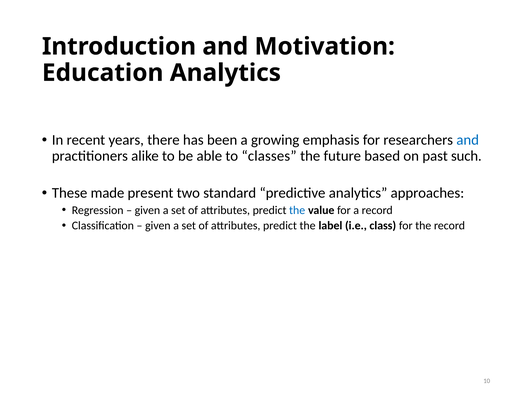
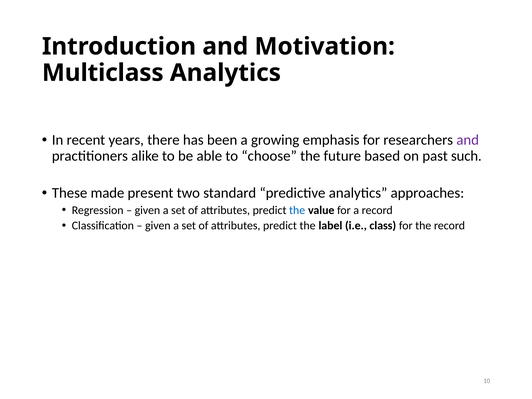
Education: Education -> Multiclass (103, 73)
and colour: blue -> purple (468, 140)
classes: classes -> choose (269, 156)
